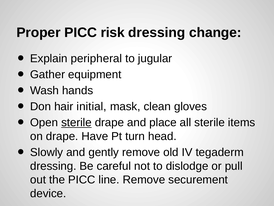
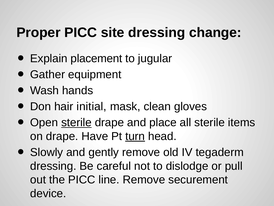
risk: risk -> site (113, 32)
peripheral: peripheral -> placement (96, 58)
turn underline: none -> present (135, 136)
